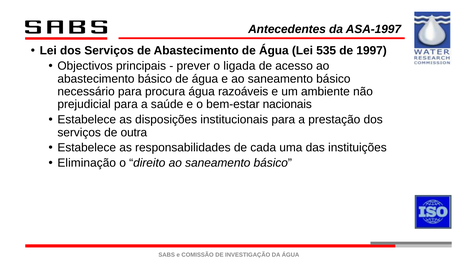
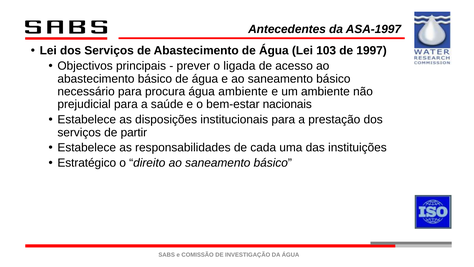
535: 535 -> 103 (326, 51)
água razoáveis: razoáveis -> ambiente (243, 91)
outra: outra -> partir (134, 132)
Eliminação: Eliminação -> Estratégico (87, 163)
